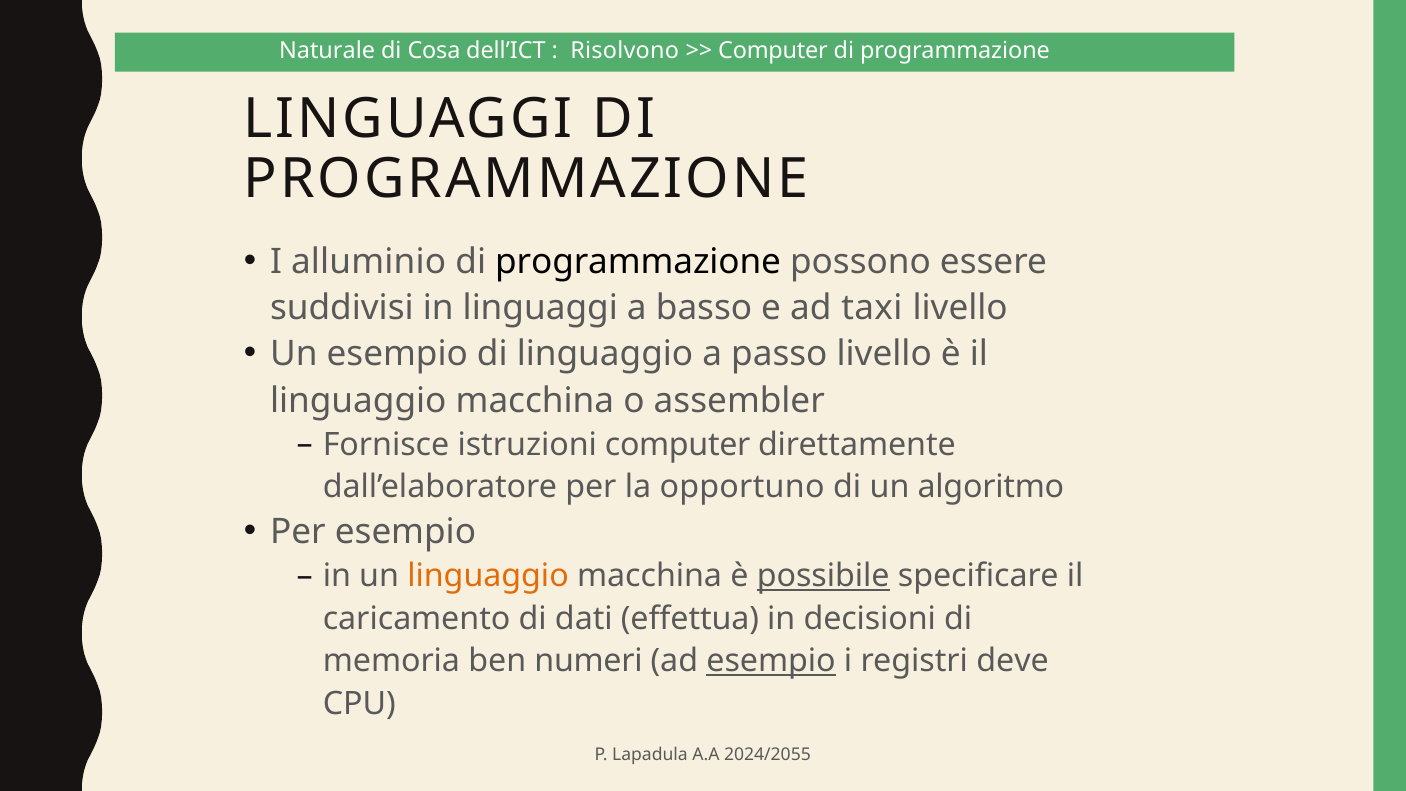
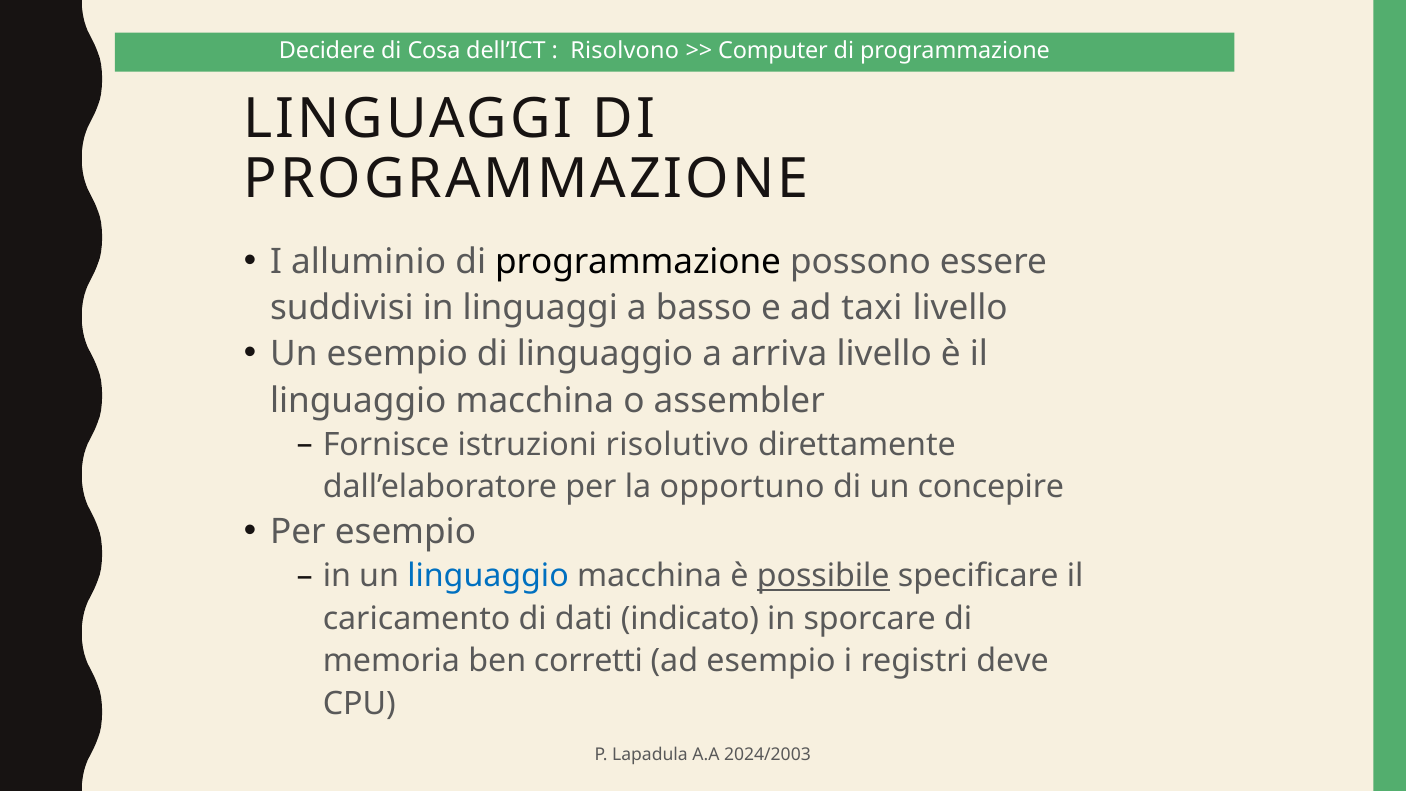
Naturale: Naturale -> Decidere (327, 51)
passo: passo -> arriva (779, 354)
istruzioni computer: computer -> risolutivo (677, 445)
algoritmo: algoritmo -> concepire (991, 487)
linguaggio colour: orange -> blue (488, 576)
effettua: effettua -> indicato (690, 619)
decisioni: decisioni -> sporcare (870, 619)
numeri: numeri -> corretti (589, 661)
esempio underline: present -> none (771, 661)
2024/2055: 2024/2055 -> 2024/2003 (767, 755)
